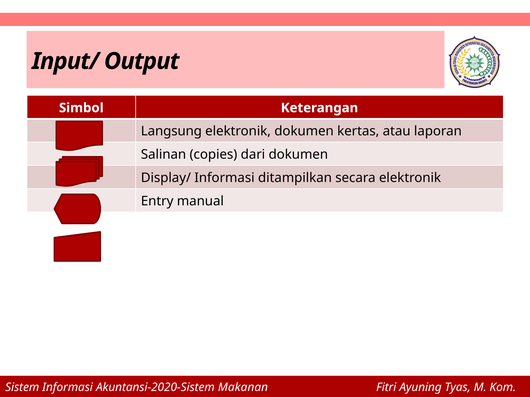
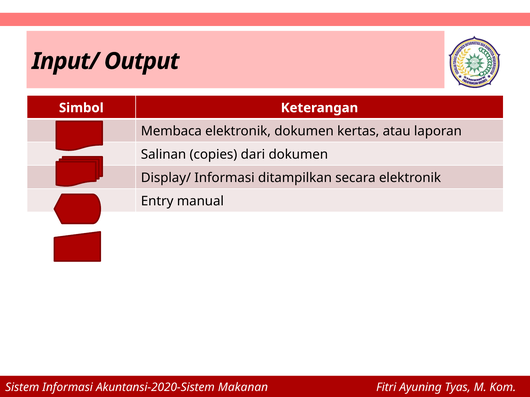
Langsung: Langsung -> Membaca (171, 131)
